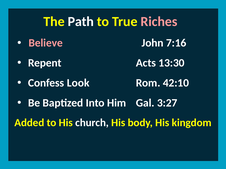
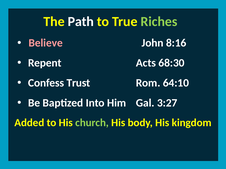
Riches colour: pink -> light green (159, 22)
7:16: 7:16 -> 8:16 (176, 43)
13:30: 13:30 -> 68:30 (171, 63)
Look: Look -> Trust (78, 83)
42:10: 42:10 -> 64:10 (176, 83)
church colour: white -> light green (92, 123)
